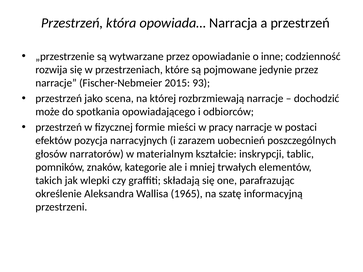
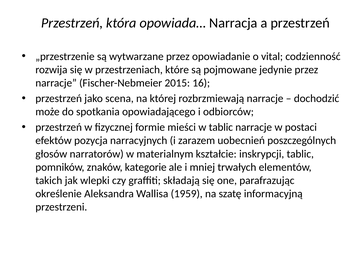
inne: inne -> vital (272, 56)
93: 93 -> 16 (201, 83)
w pracy: pracy -> tablic (221, 127)
1965: 1965 -> 1959 (187, 194)
